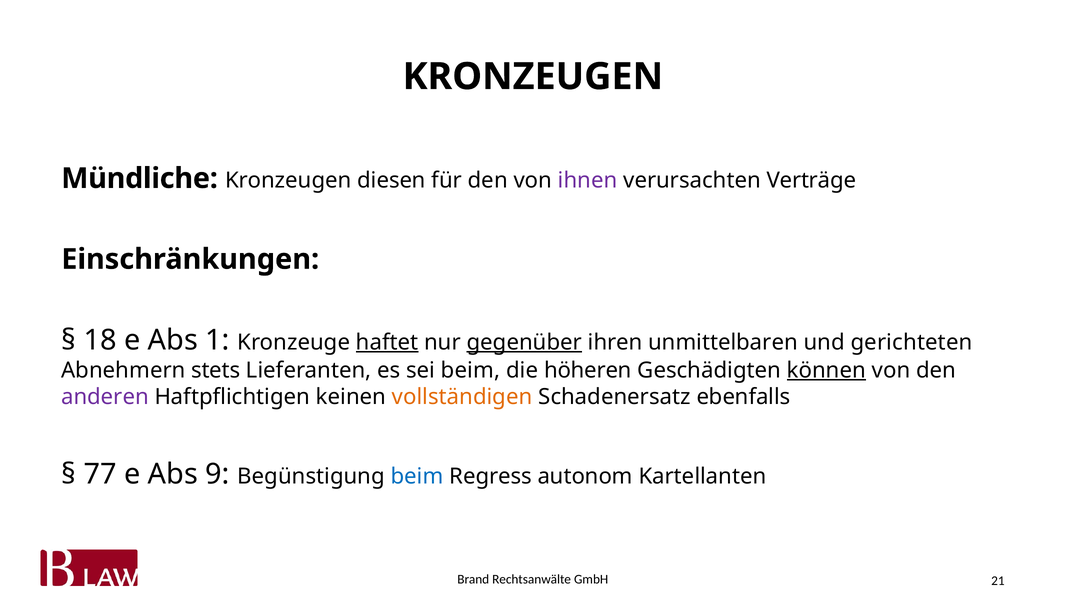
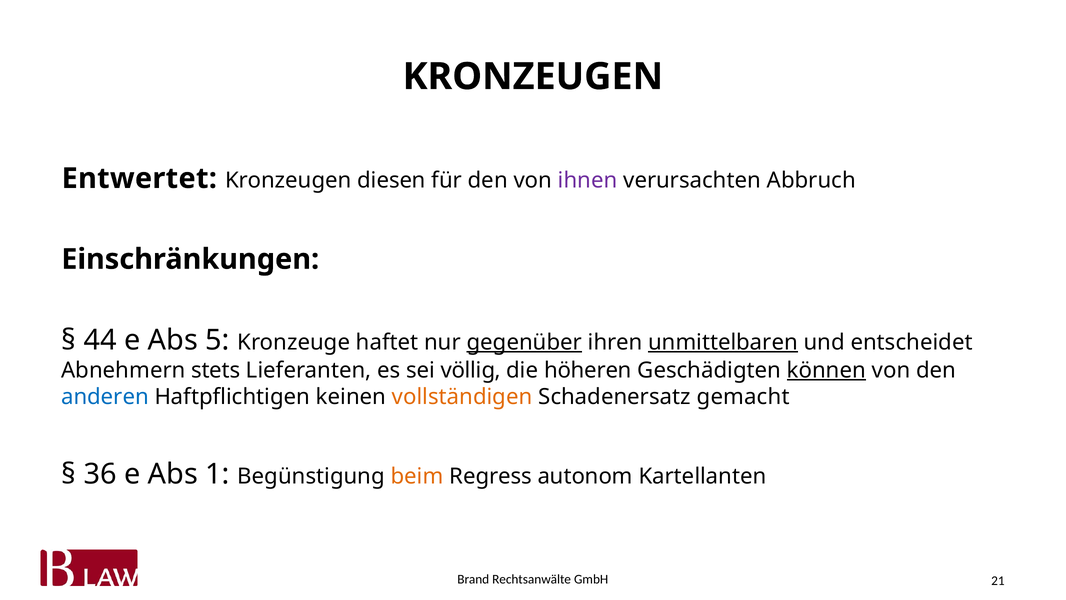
Mündliche: Mündliche -> Entwertet (139, 178)
Verträge: Verträge -> Abbruch (811, 181)
18: 18 -> 44 (100, 340)
1: 1 -> 5 (218, 340)
haftet underline: present -> none (387, 342)
unmittelbaren underline: none -> present (723, 342)
gerichteten: gerichteten -> entscheidet (912, 342)
sei beim: beim -> völlig (471, 370)
anderen colour: purple -> blue (105, 397)
ebenfalls: ebenfalls -> gemacht (743, 397)
77: 77 -> 36 (100, 474)
9: 9 -> 1 (218, 474)
beim colour: blue -> orange (417, 476)
